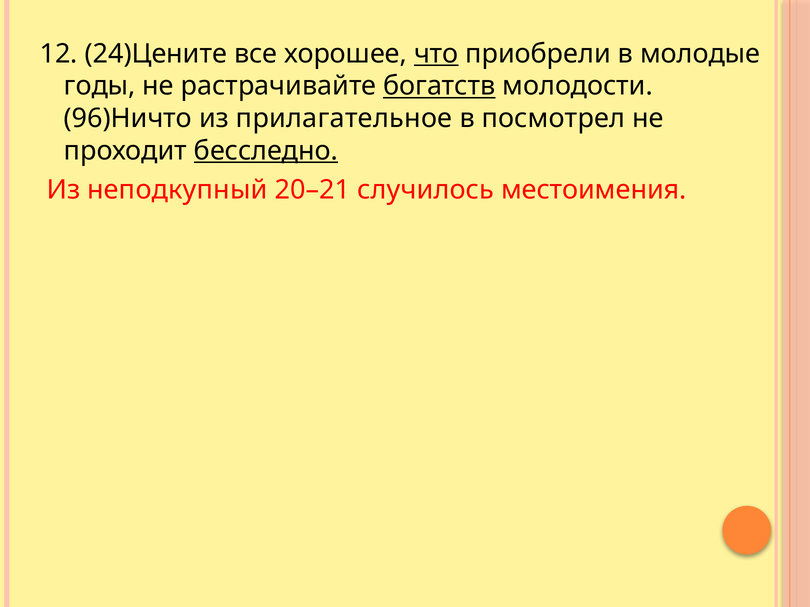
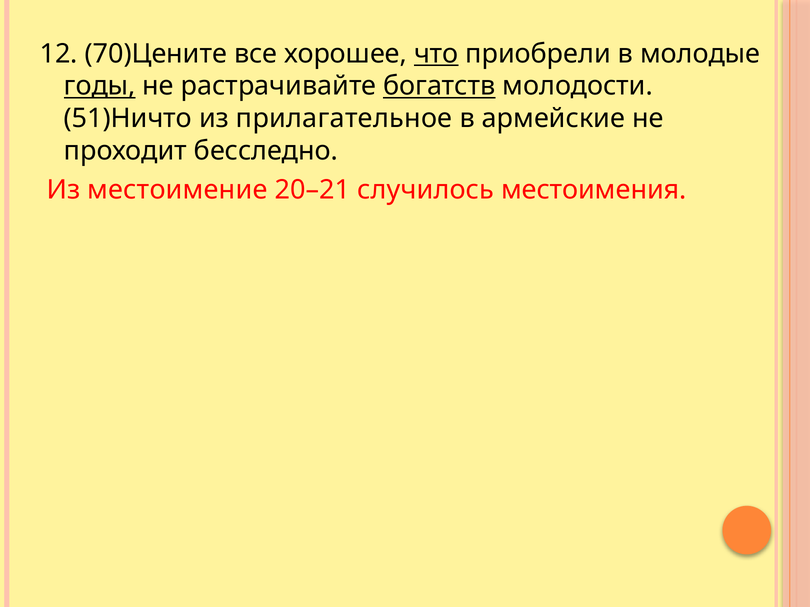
24)Цените: 24)Цените -> 70)Цените (156, 54)
годы underline: none -> present (100, 86)
96)Ничто: 96)Ничто -> 51)Ничто (128, 119)
посмотрел: посмотрел -> армейские (553, 119)
бесследно underline: present -> none (266, 151)
неподкупный: неподкупный -> местоимение (177, 190)
